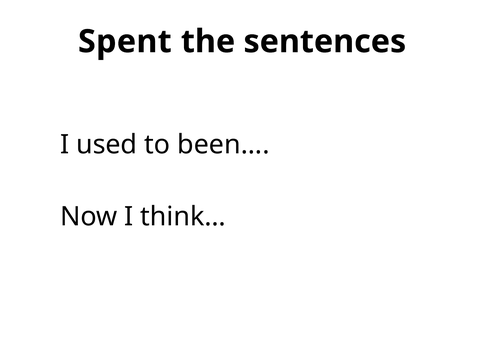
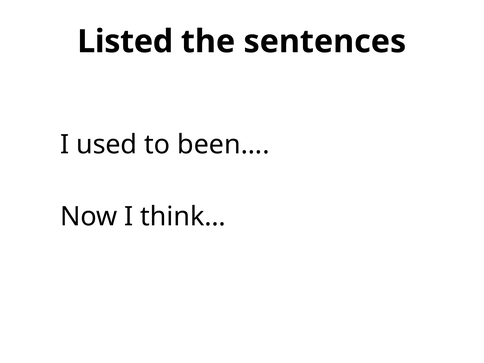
Spent: Spent -> Listed (125, 42)
